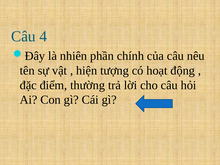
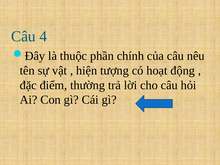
nhiên: nhiên -> thuộc (74, 56)
